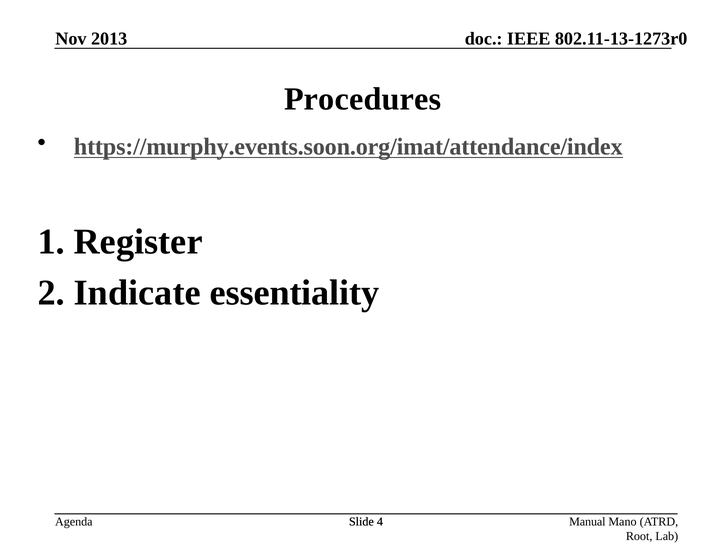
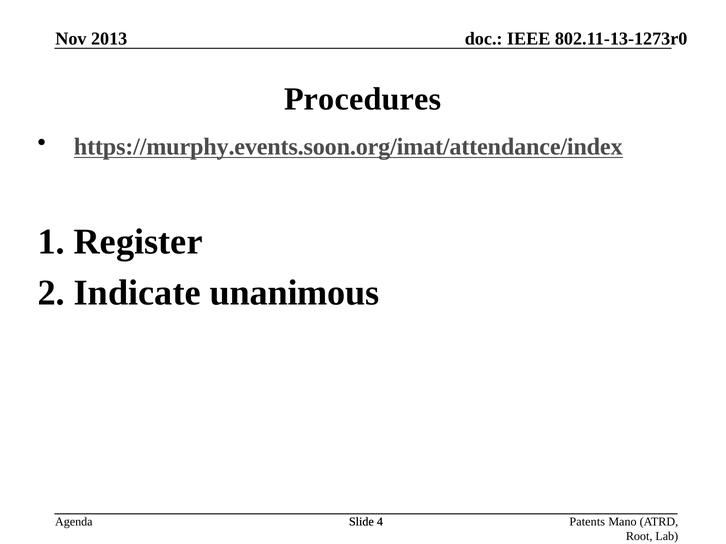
essentiality: essentiality -> unanimous (295, 293)
Manual: Manual -> Patents (587, 522)
